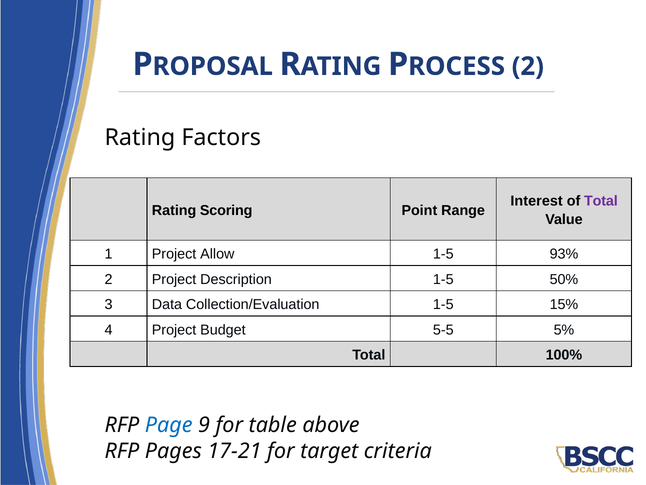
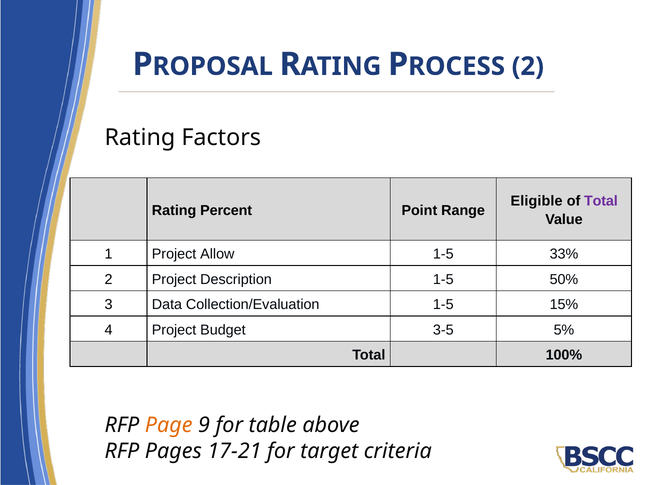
Interest: Interest -> Eligible (537, 201)
Scoring: Scoring -> Percent (226, 210)
93%: 93% -> 33% (564, 254)
5-5: 5-5 -> 3-5 (443, 330)
Page colour: blue -> orange (169, 425)
